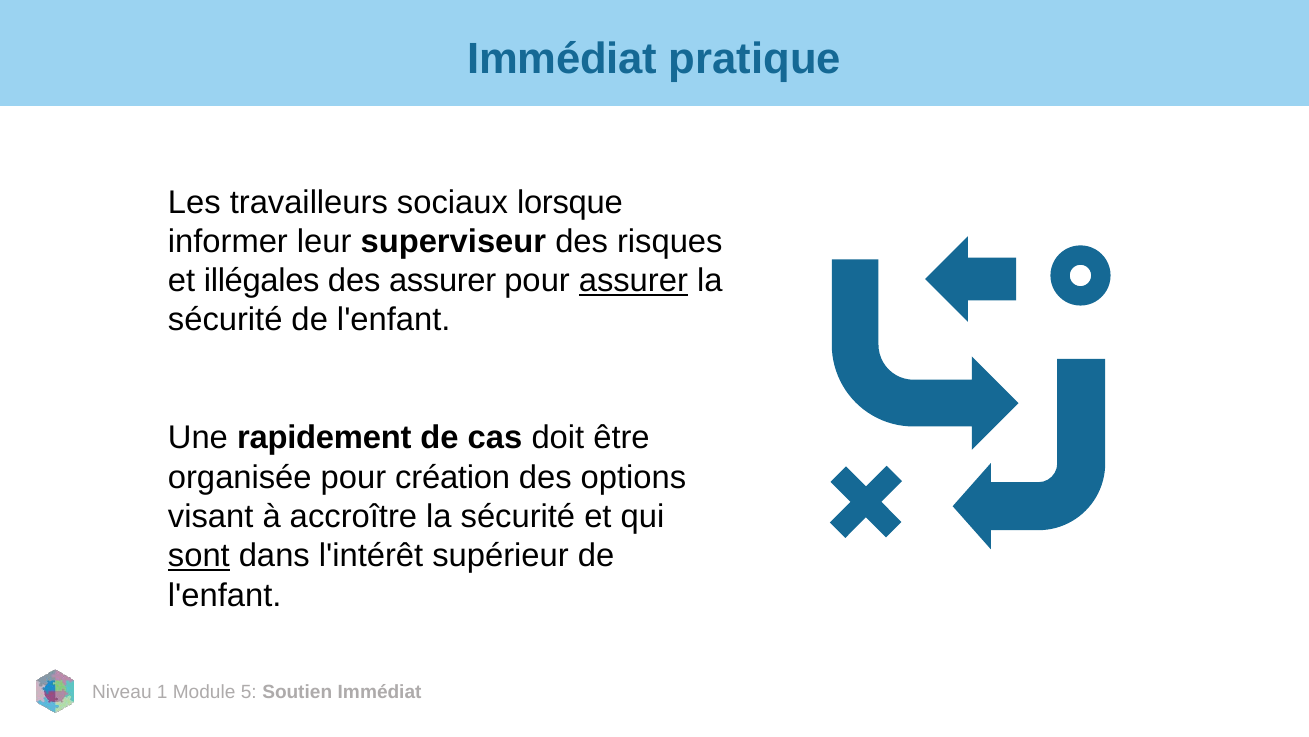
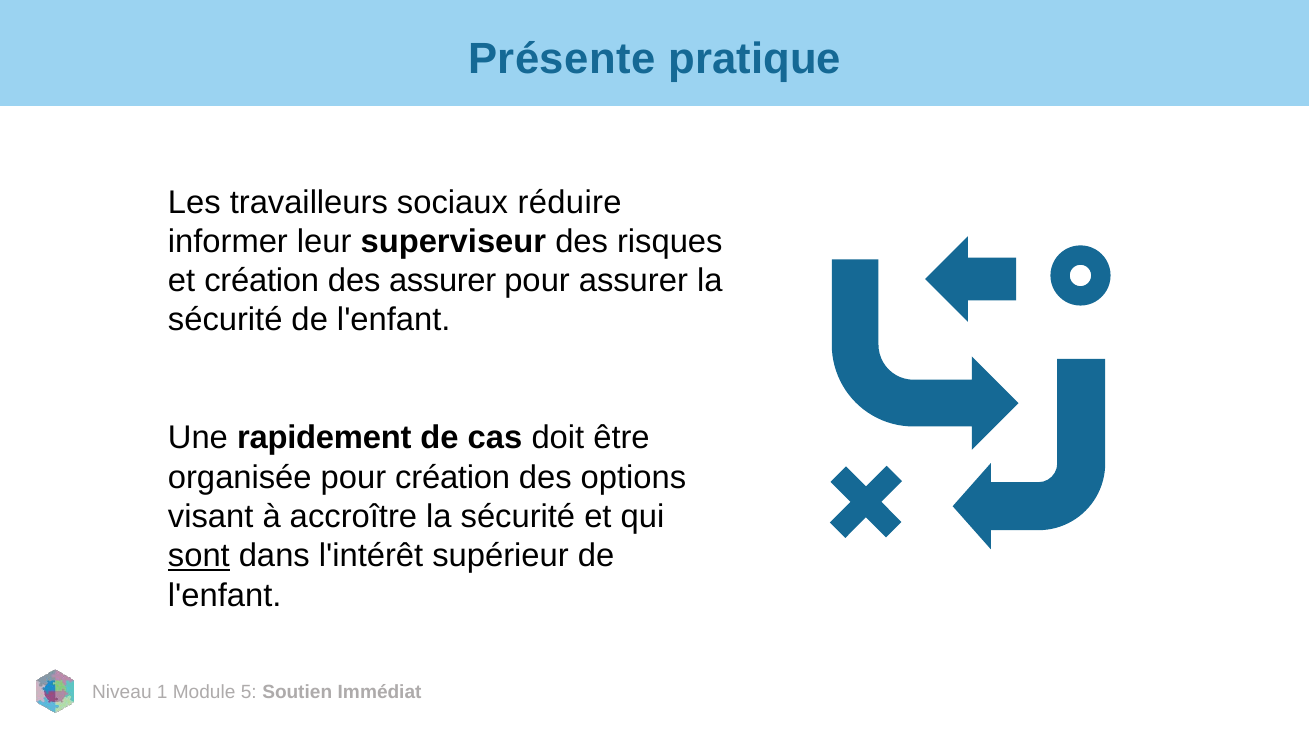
Immédiat: Immédiat -> Présente (562, 59)
lorsque: lorsque -> réduire (570, 202)
et illégales: illégales -> création (262, 281)
assurer underline: present -> none (633, 281)
